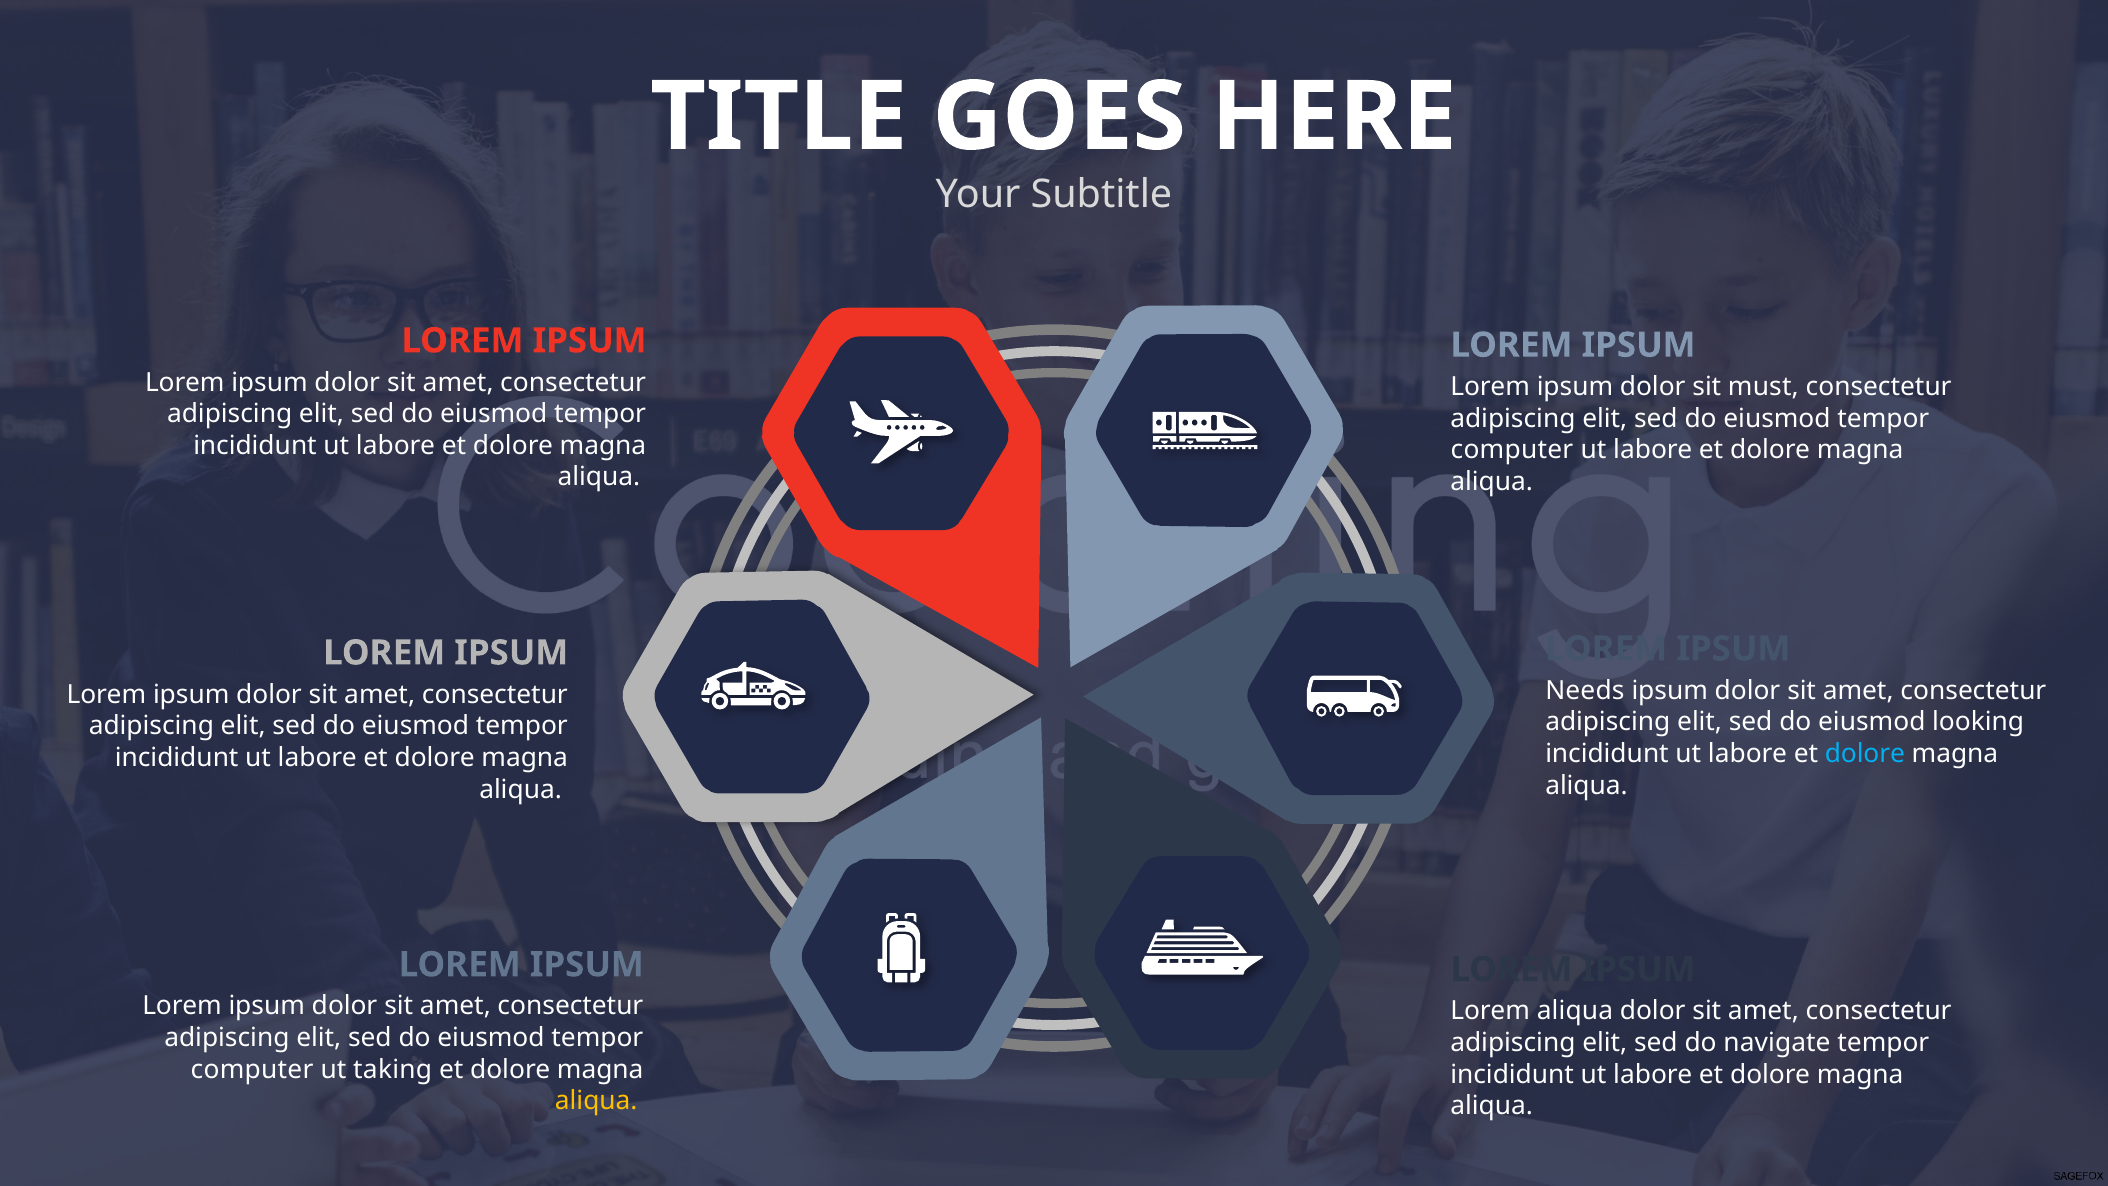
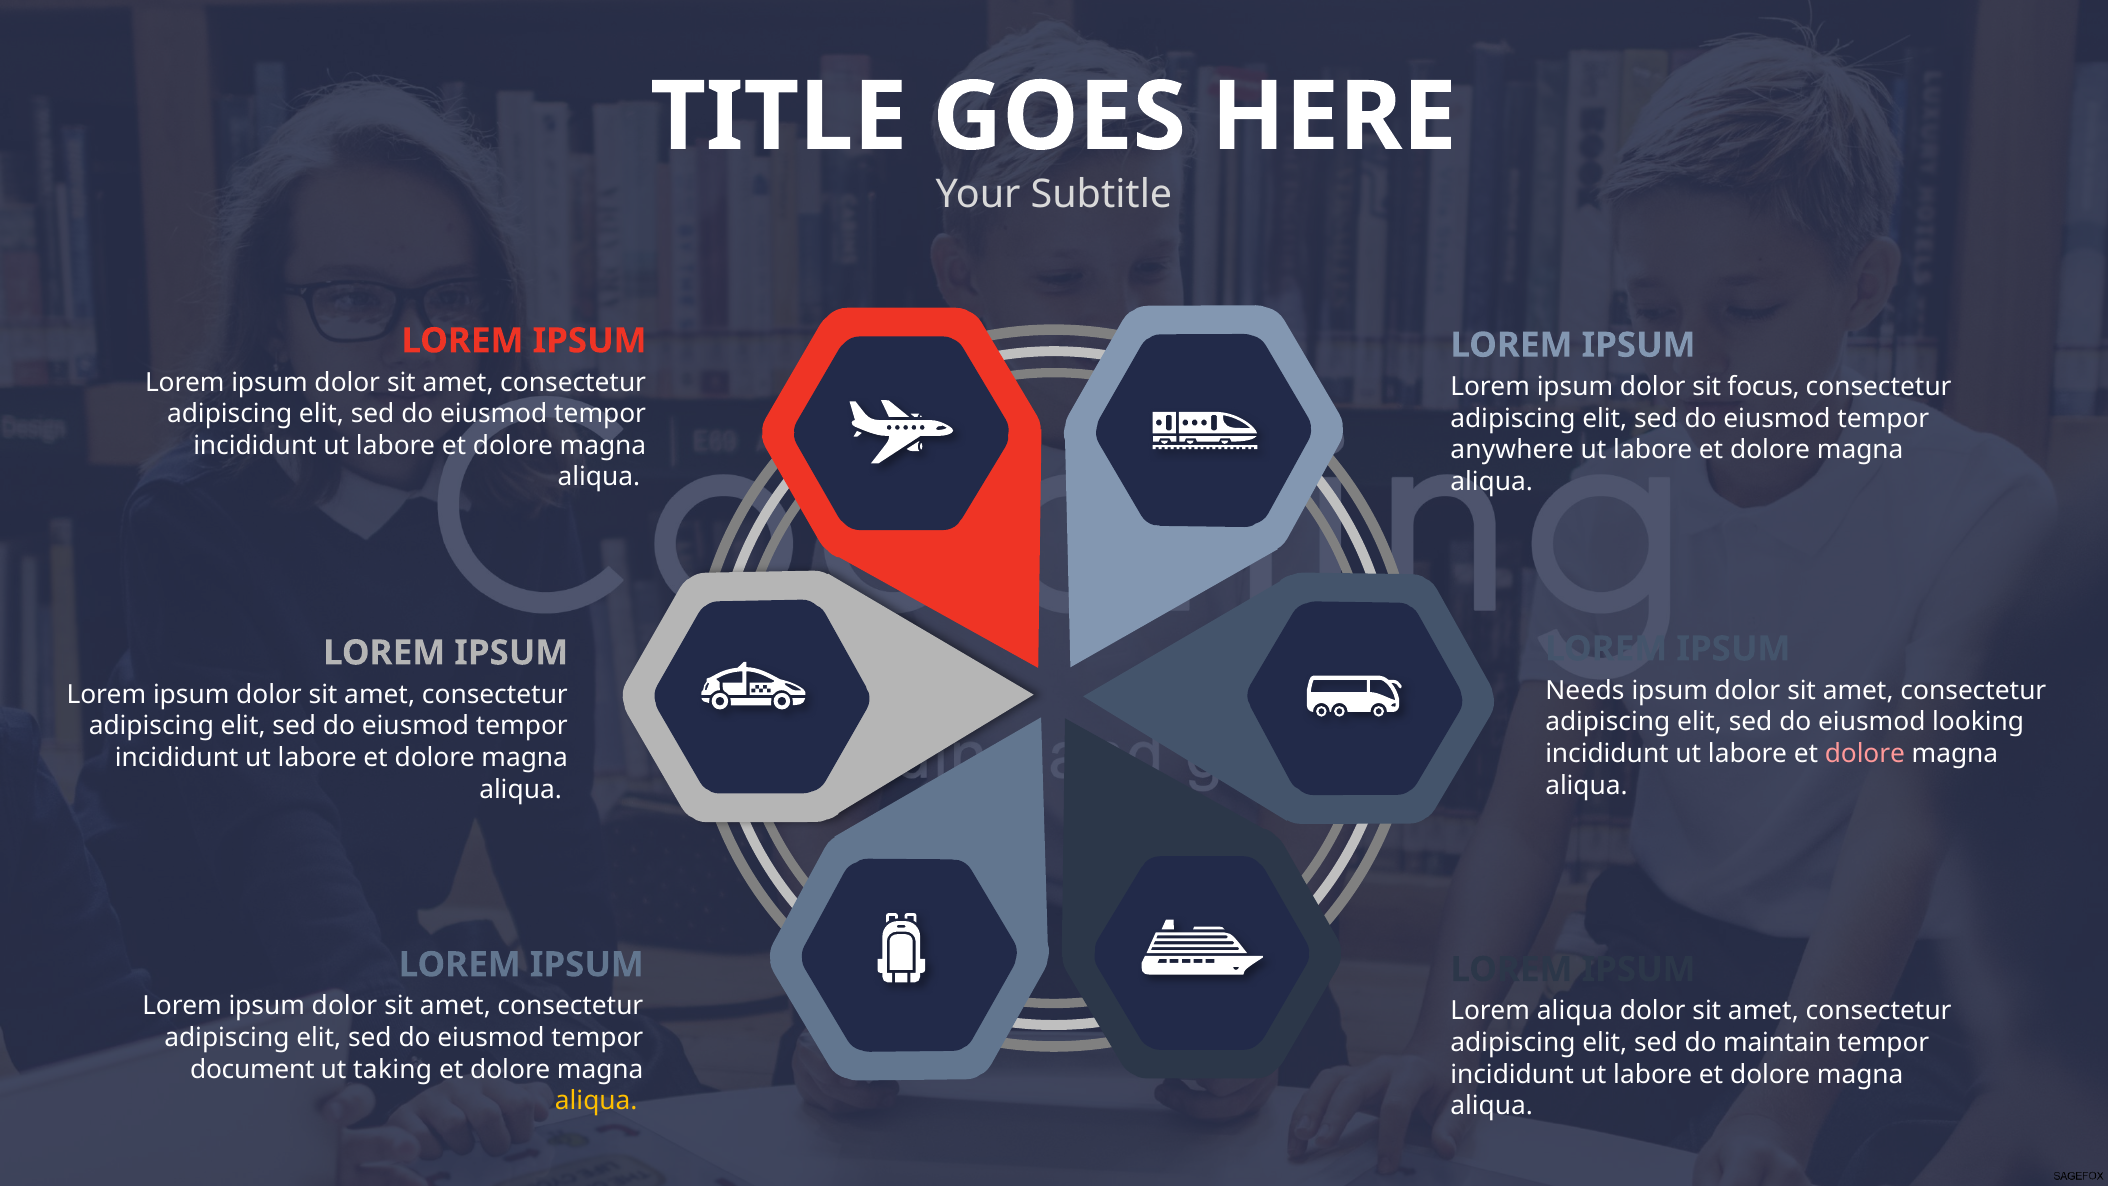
must: must -> focus (1764, 387)
computer: computer -> anywhere (1512, 450)
dolore colour: light blue -> pink (1865, 754)
navigate: navigate -> maintain (1777, 1042)
computer: computer -> document (252, 1069)
